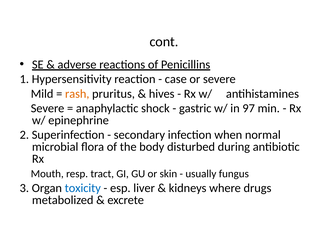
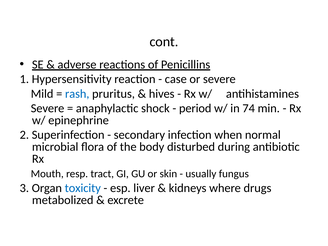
rash colour: orange -> blue (77, 94)
gastric: gastric -> period (195, 108)
97: 97 -> 74 (249, 108)
